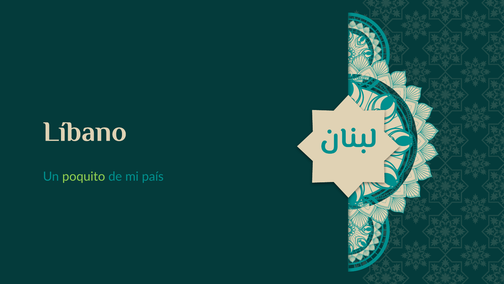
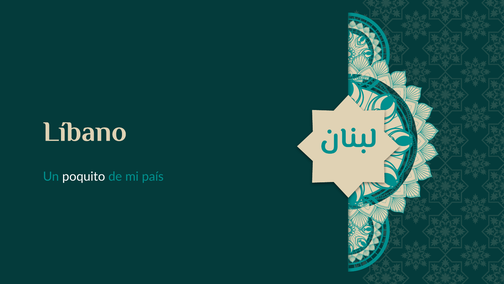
poquito colour: light green -> white (84, 176)
